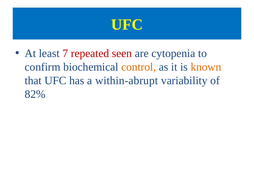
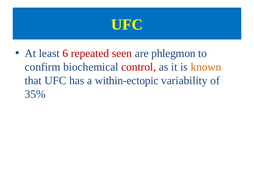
7: 7 -> 6 (65, 53)
cytopenia: cytopenia -> phlegmon (173, 53)
control colour: orange -> red (139, 67)
within-abrupt: within-abrupt -> within-ectopic (127, 80)
82%: 82% -> 35% (35, 94)
